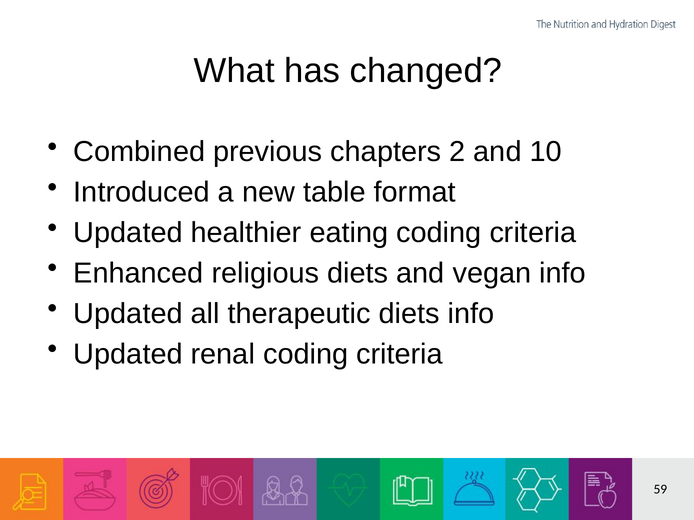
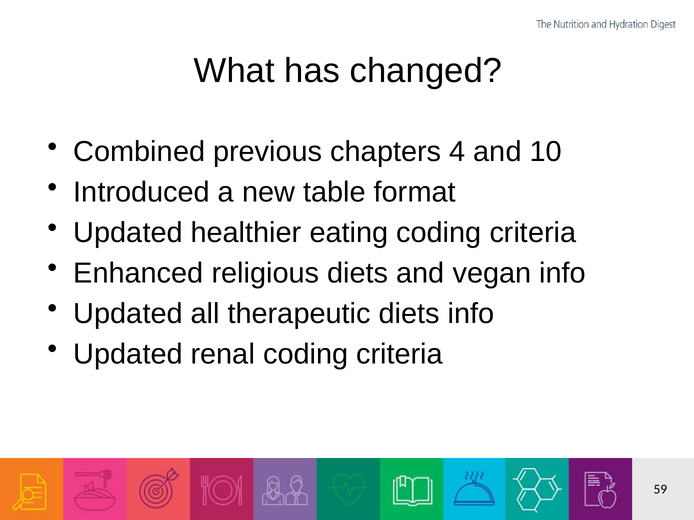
2: 2 -> 4 (457, 152)
